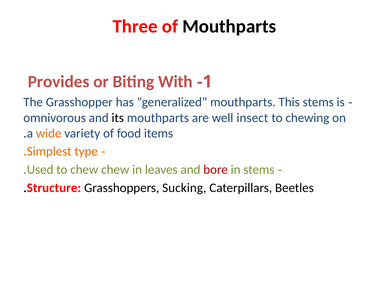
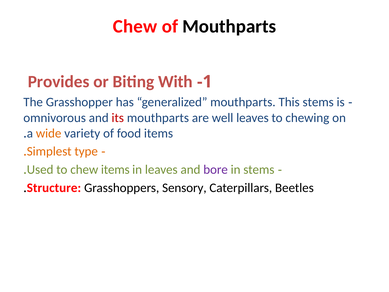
Three: Three -> Chew (135, 26)
its colour: black -> red (118, 118)
well insect: insect -> leaves (252, 118)
chew chew: chew -> items (115, 169)
bore colour: red -> purple (216, 169)
Sucking: Sucking -> Sensory (184, 188)
